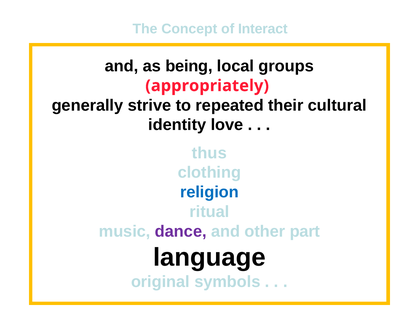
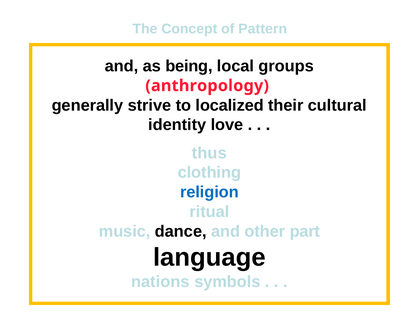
Interact: Interact -> Pattern (263, 29)
appropriately: appropriately -> anthropology (207, 86)
repeated: repeated -> localized (230, 105)
dance colour: purple -> black (181, 231)
original: original -> nations (160, 282)
